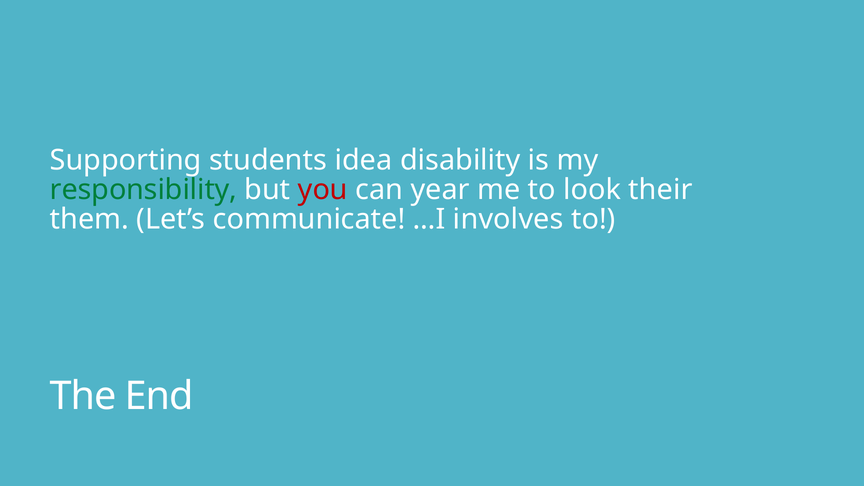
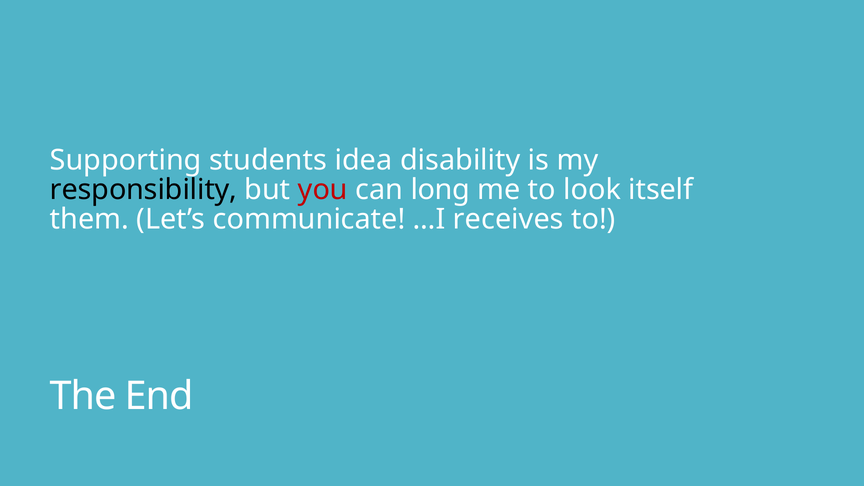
responsibility colour: green -> black (143, 190)
year: year -> long (440, 190)
their: their -> itself (661, 190)
involves: involves -> receives (508, 219)
